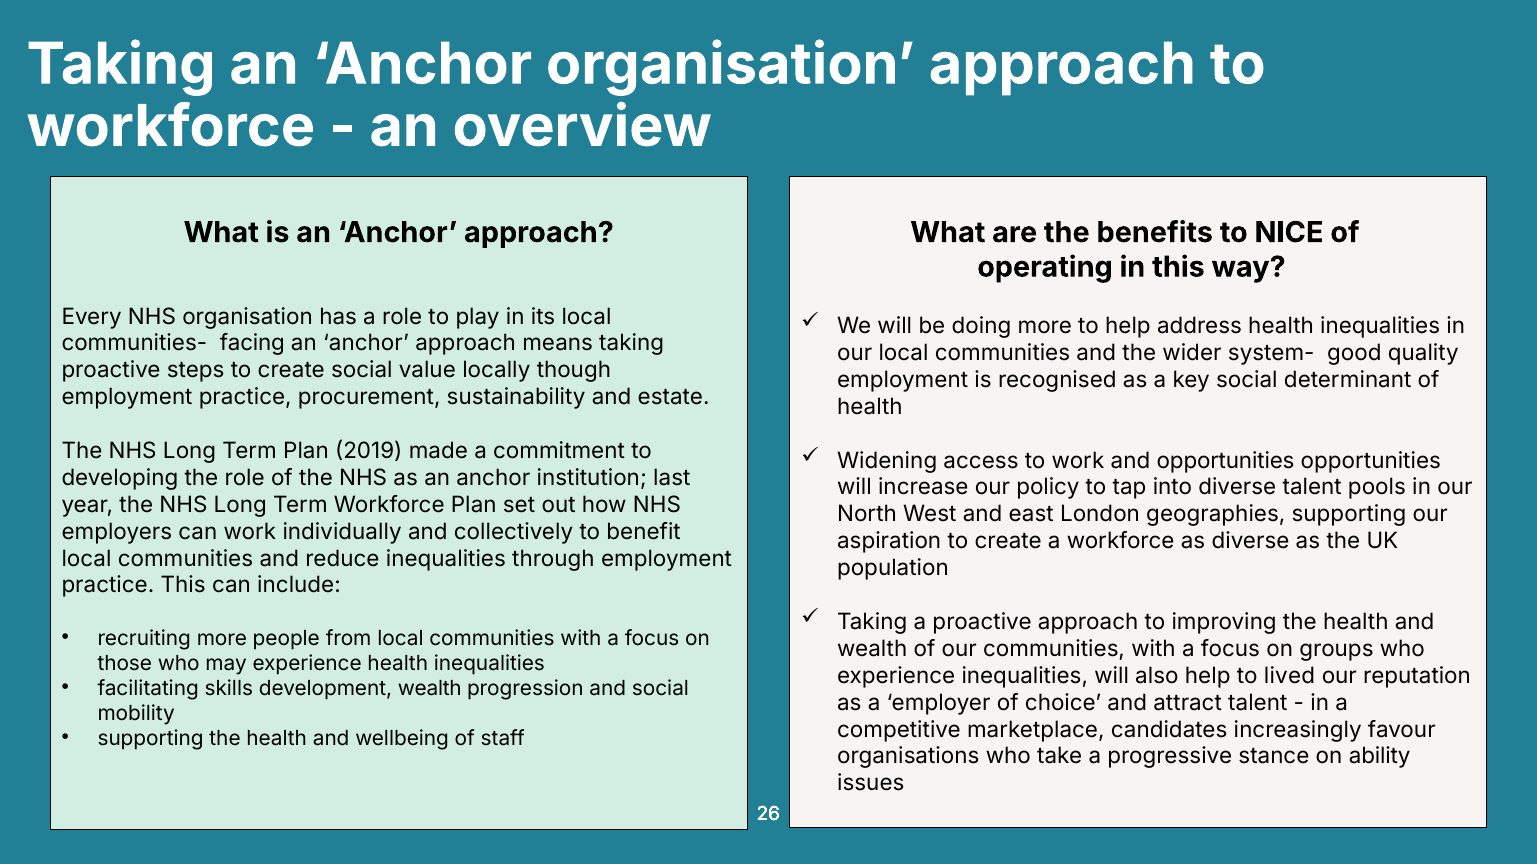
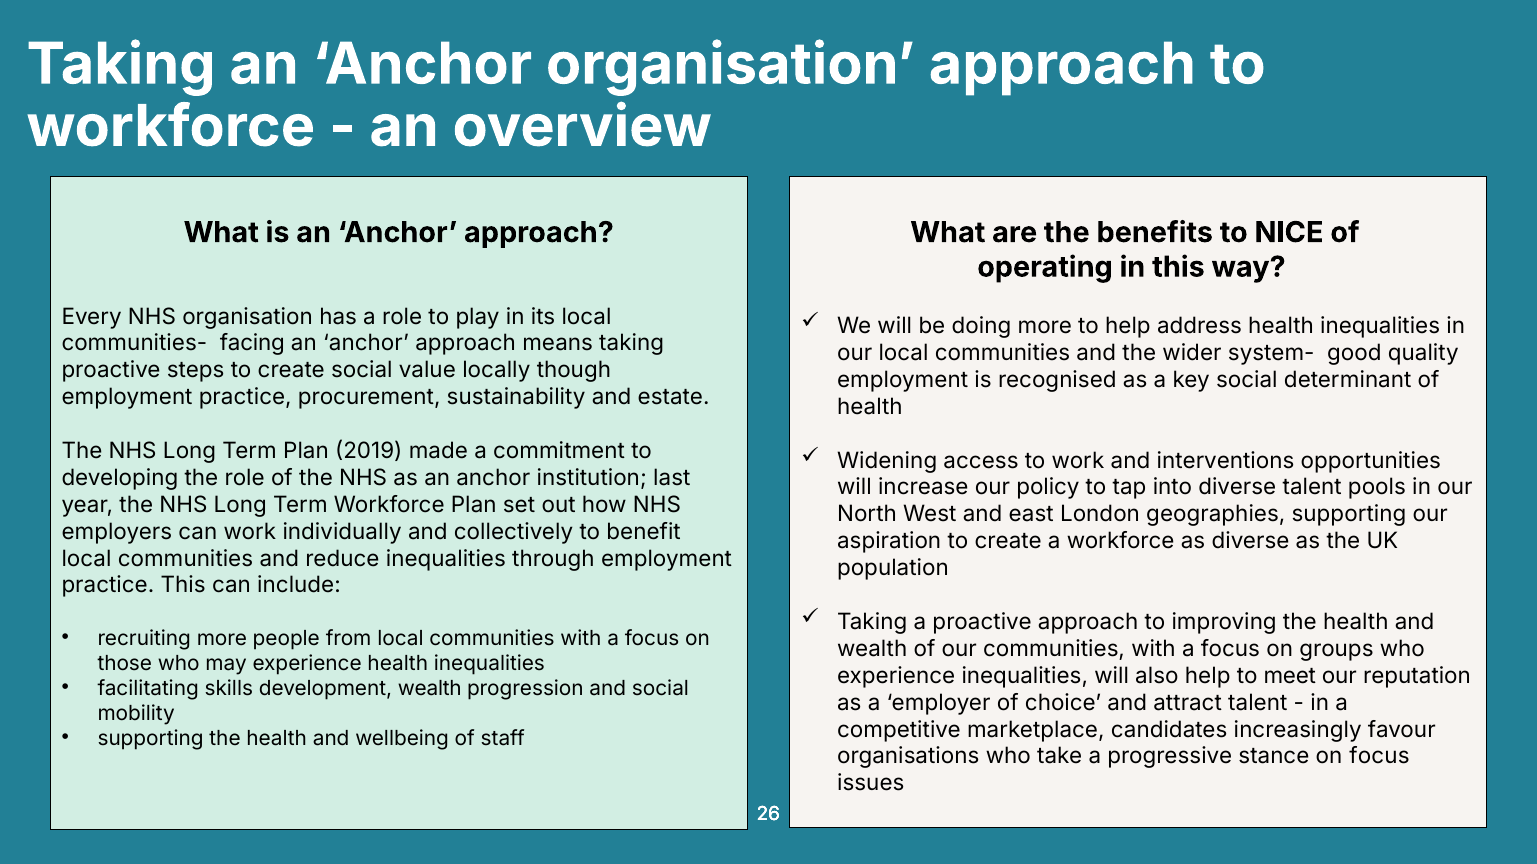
and opportunities: opportunities -> interventions (1226, 461)
lived: lived -> meet (1290, 676)
on ability: ability -> focus (1380, 757)
